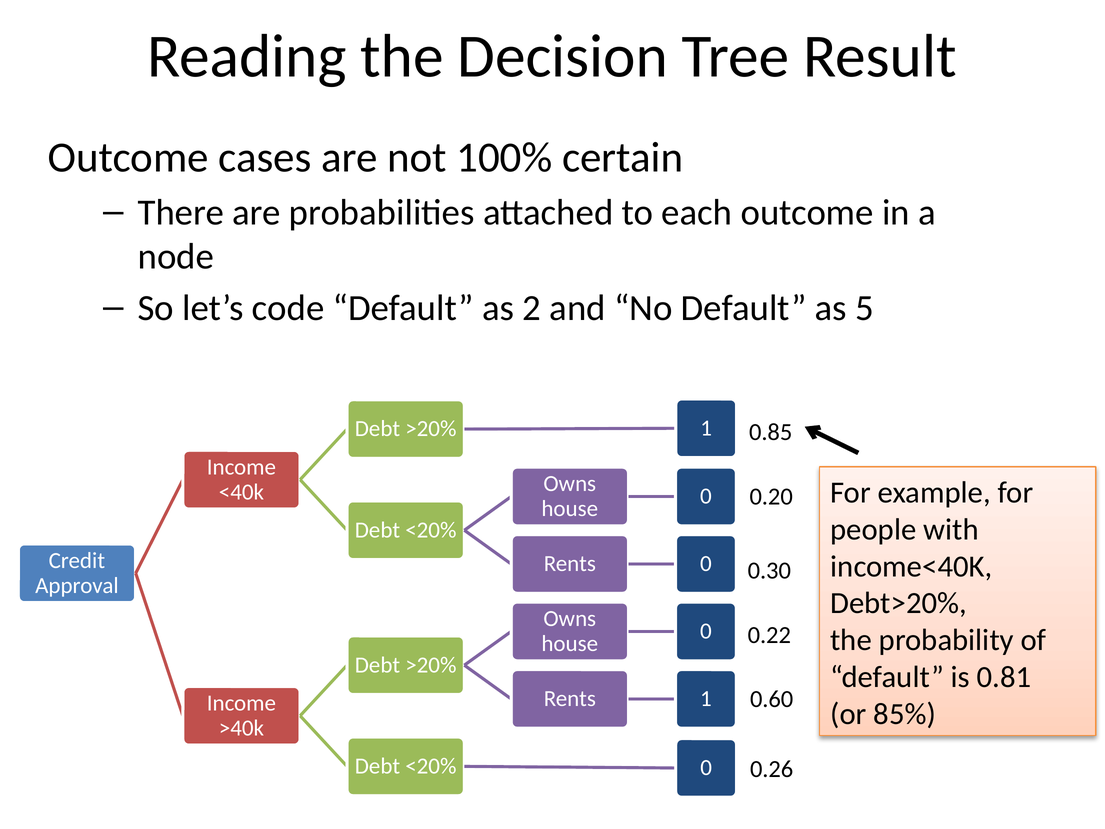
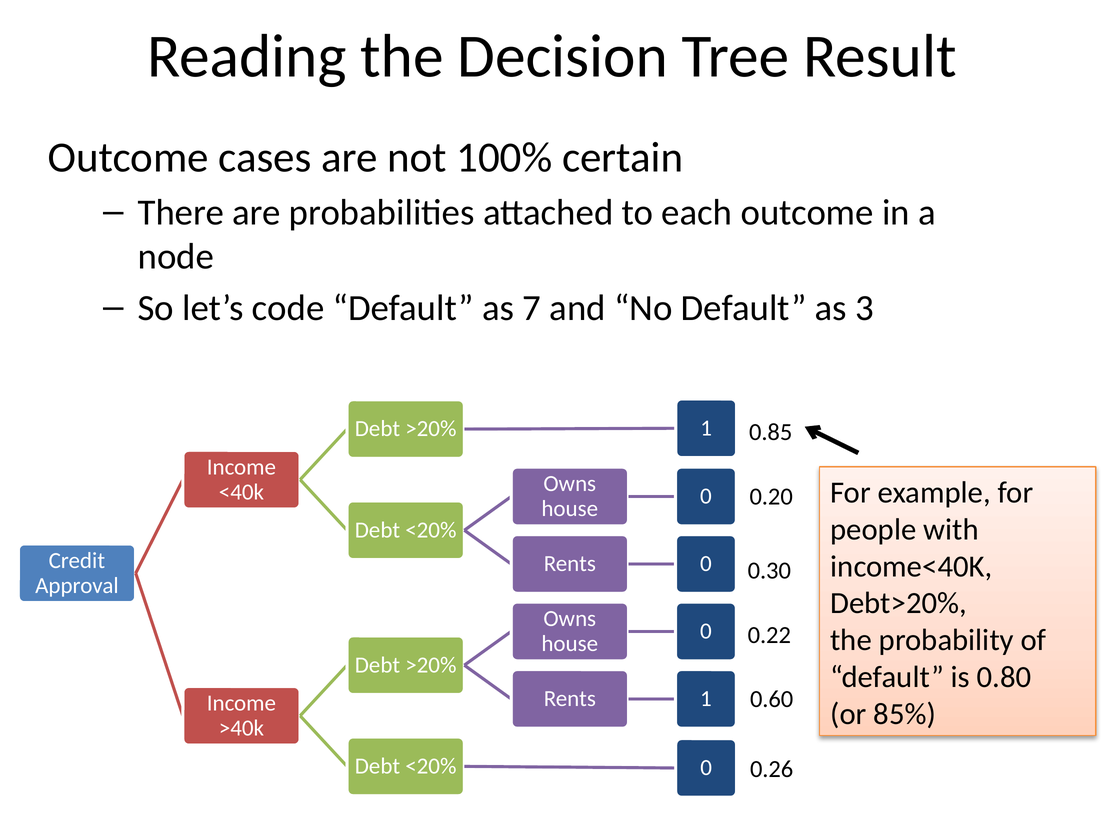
2: 2 -> 7 (532, 308)
5: 5 -> 3 (864, 308)
0.81: 0.81 -> 0.80 (1004, 677)
